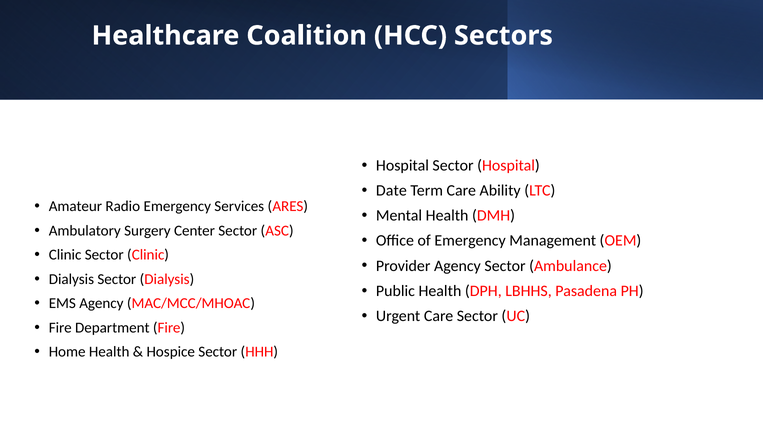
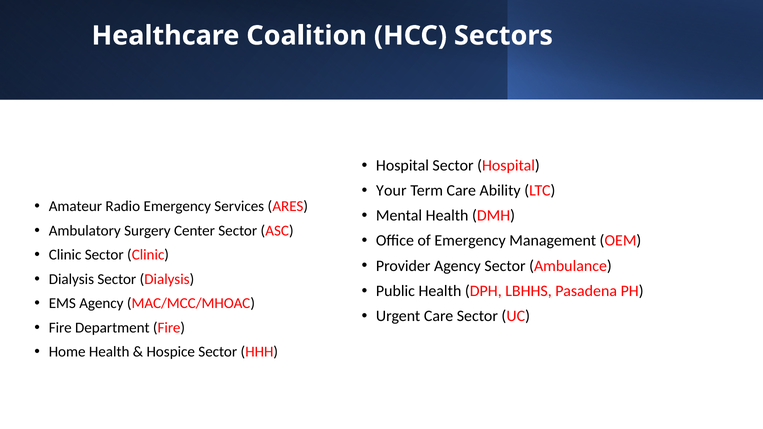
Date: Date -> Your (391, 191)
